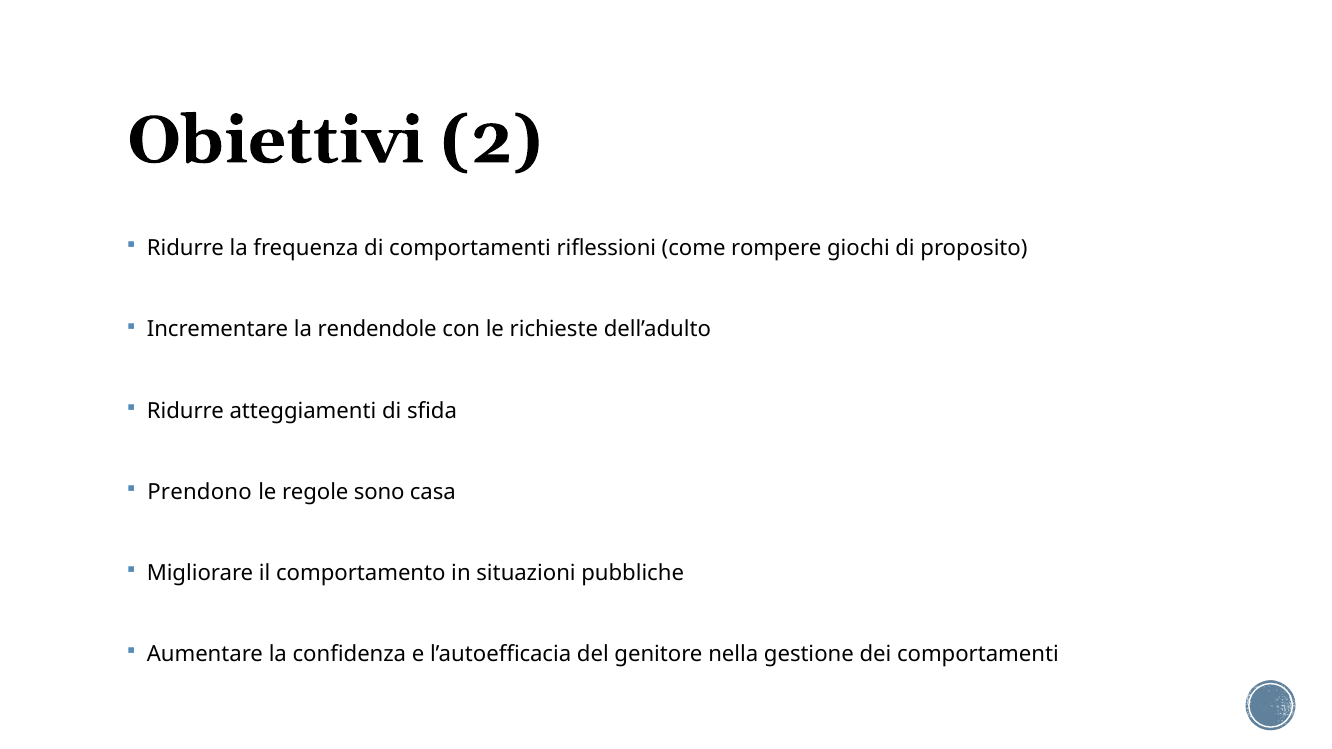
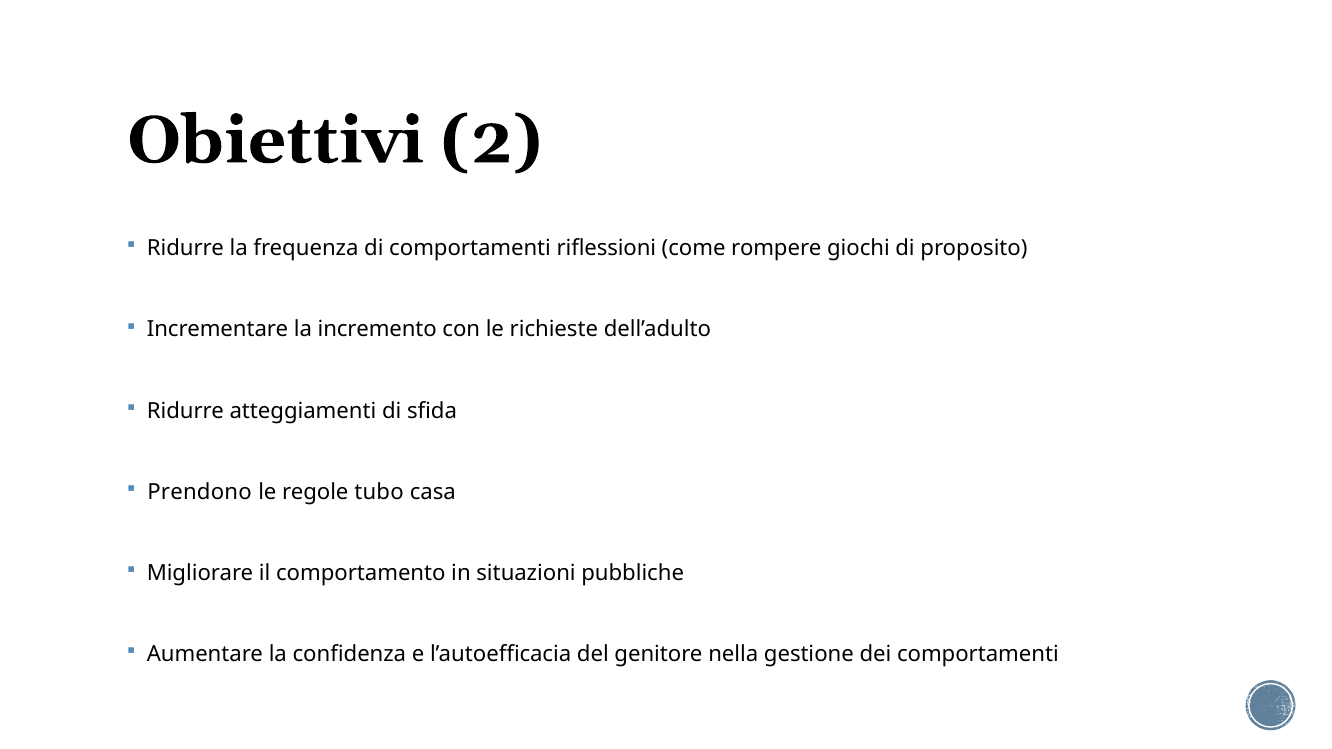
rendendole: rendendole -> incremento (377, 330)
sono: sono -> tubo (379, 492)
